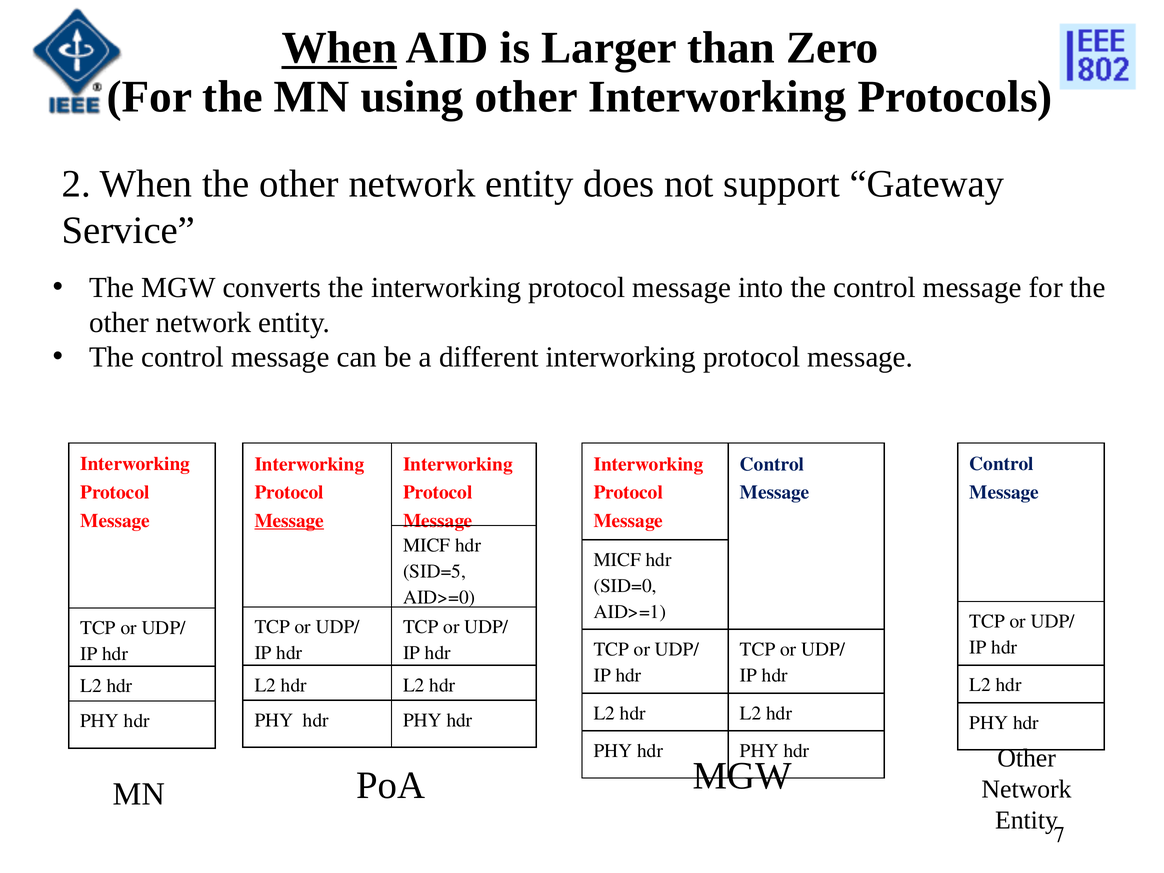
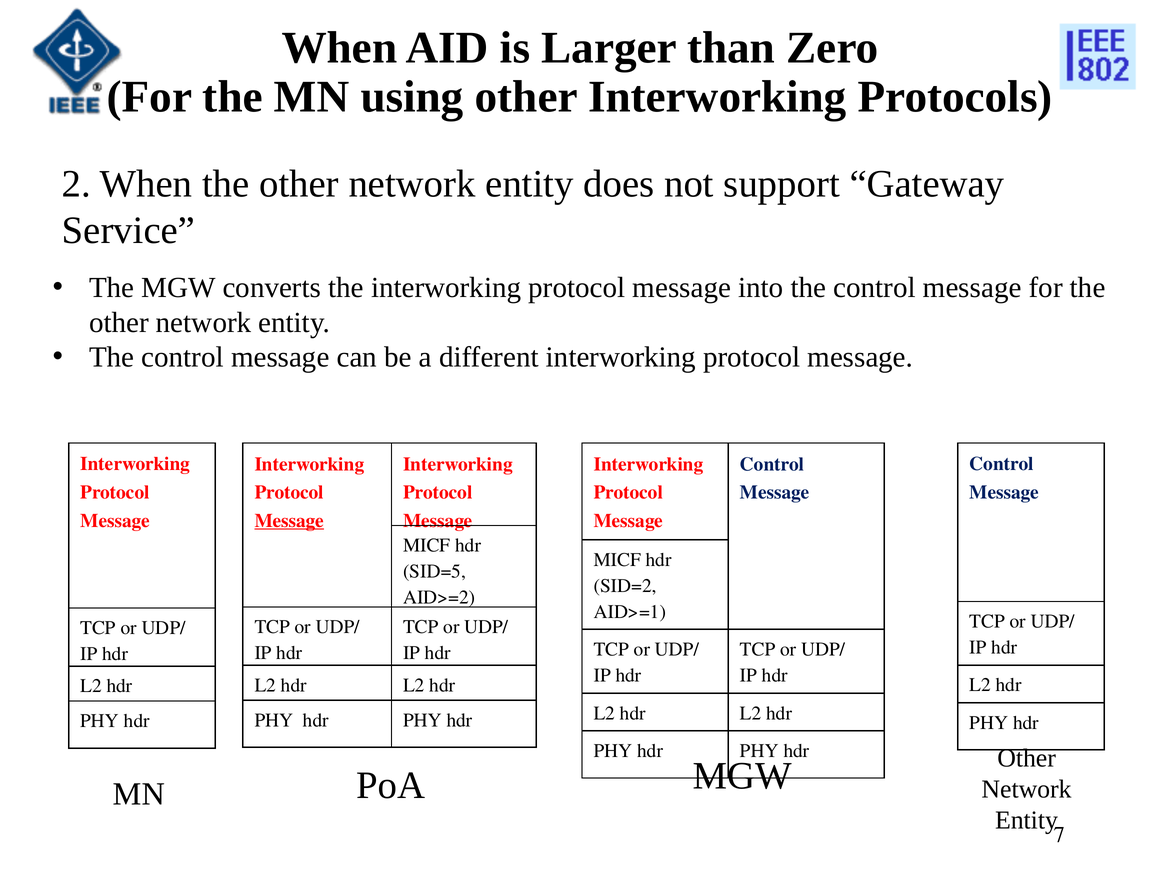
When underline: present -> none (339, 48)
SID=0: SID=0 -> SID=2 (625, 586)
AID>=0: AID>=0 -> AID>=2 (439, 597)
